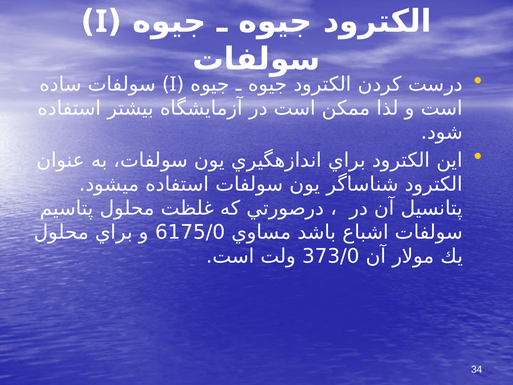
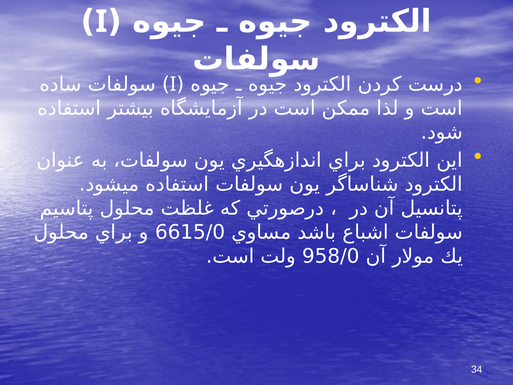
6175/0: 6175/0 -> 6615/0 (190, 232)
373/0: 373/0 -> 958/0 (331, 256)
